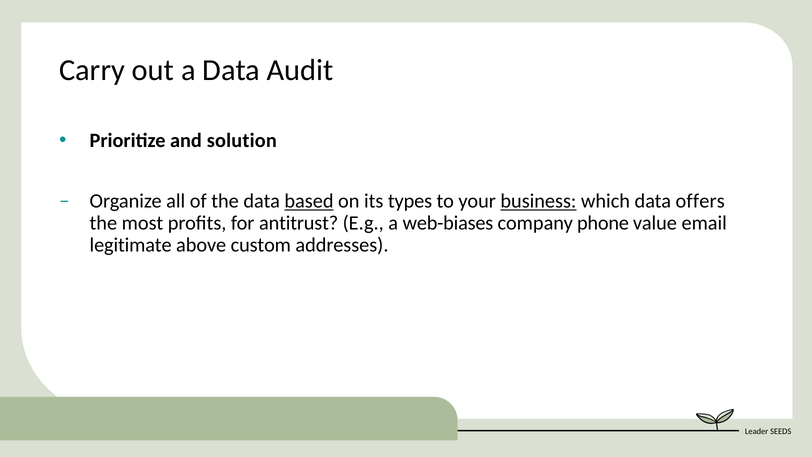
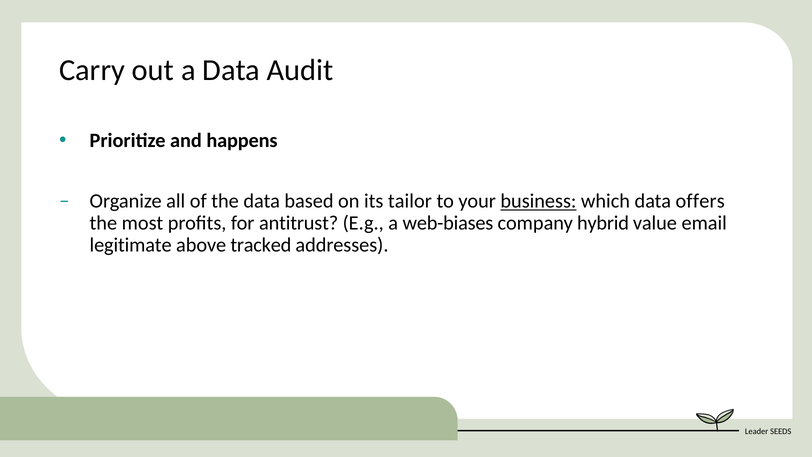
solution: solution -> happens (242, 140)
based underline: present -> none (309, 201)
types: types -> tailor (410, 201)
phone: phone -> hybrid (603, 223)
custom: custom -> tracked (261, 245)
